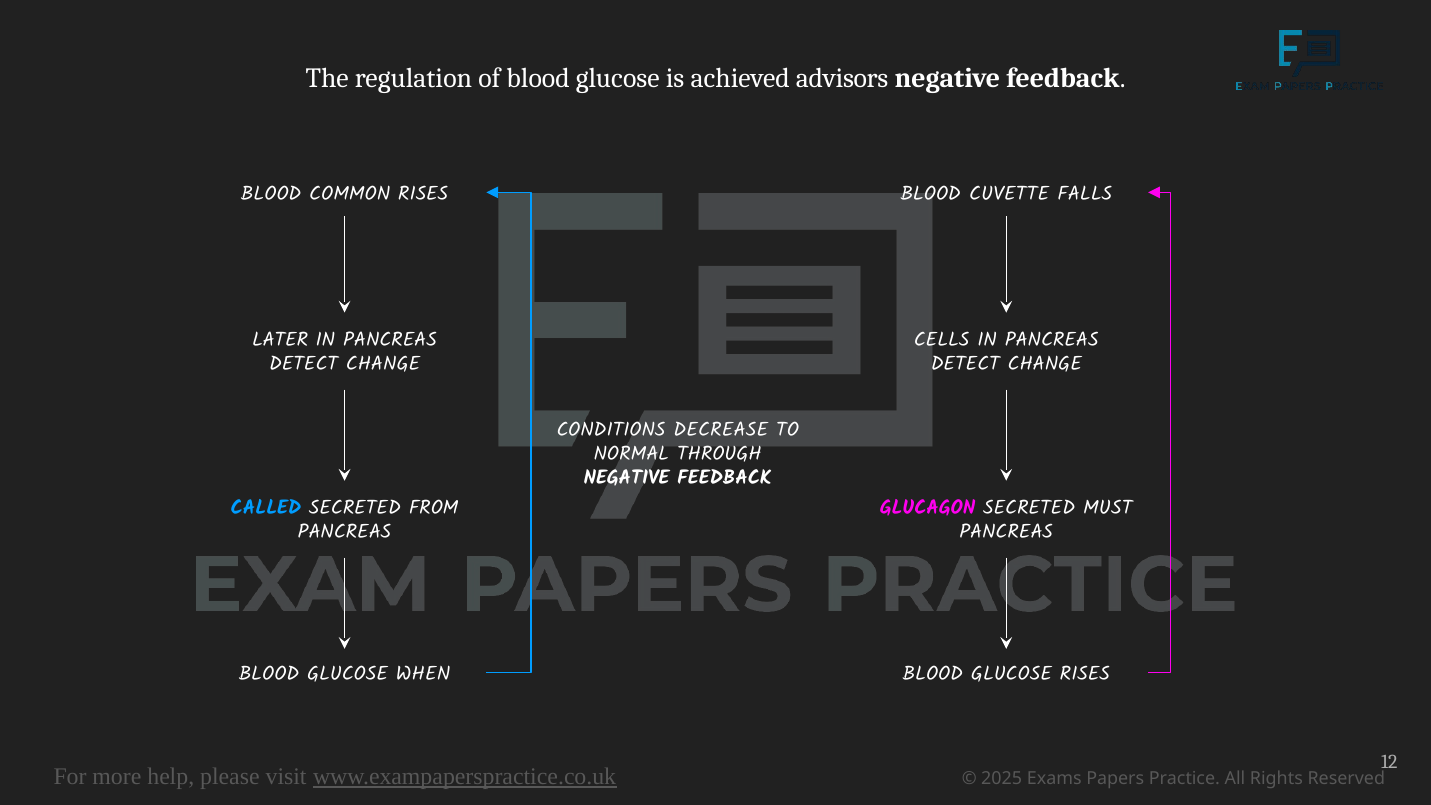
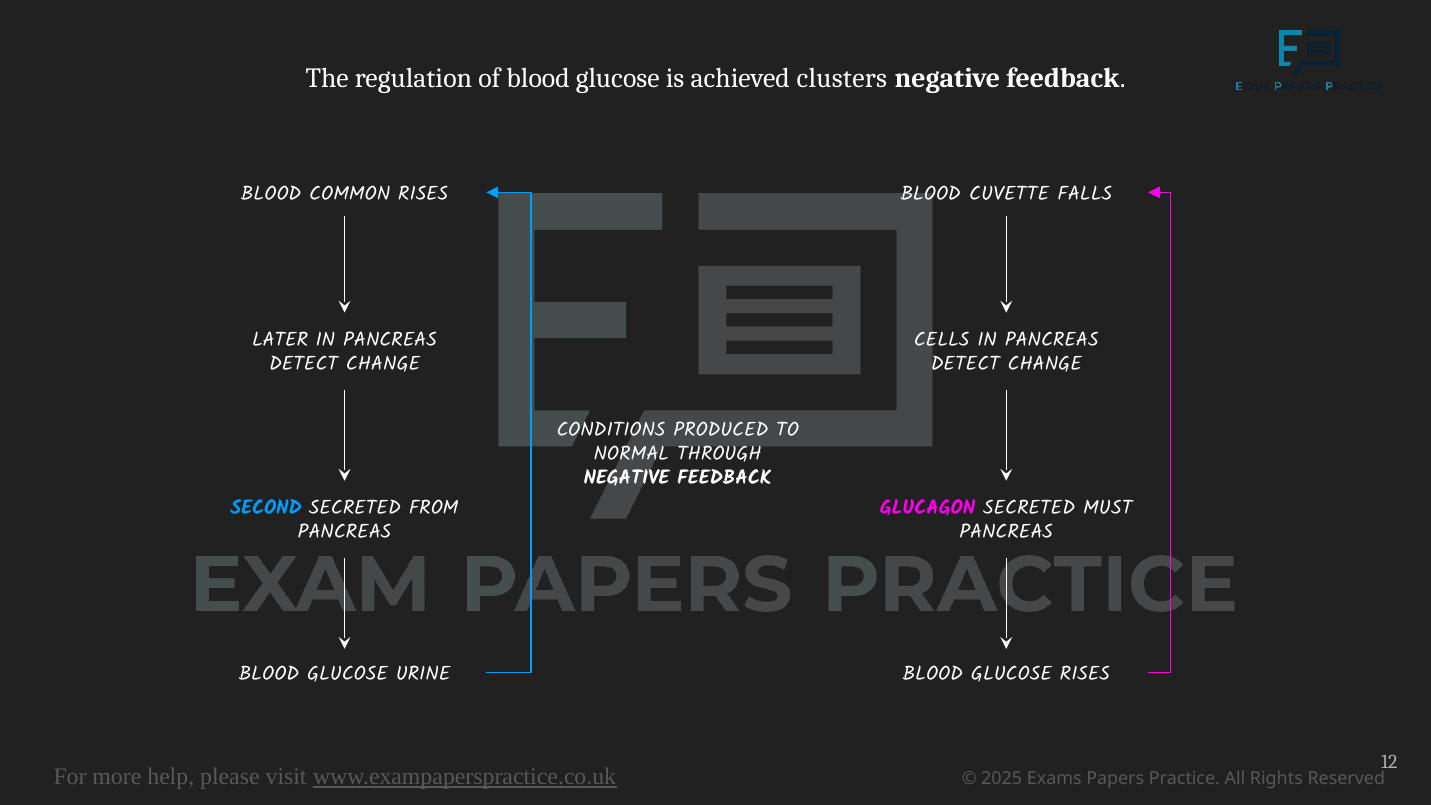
advisors: advisors -> clusters (842, 78)
DECREASE: DECREASE -> PRODUCED (721, 430)
CALLED: CALLED -> SECOND (266, 508)
WHEN: WHEN -> URINE (423, 674)
